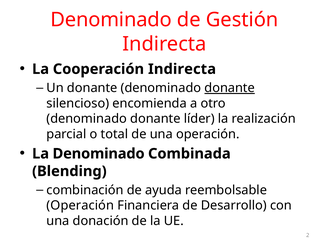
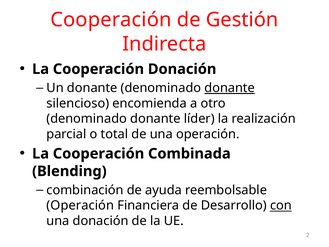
Denominado: Denominado -> Cooperación (111, 20)
Cooperación Indirecta: Indirecta -> Donación (182, 69)
Denominado: Denominado -> Cooperación (99, 154)
con underline: none -> present (281, 205)
